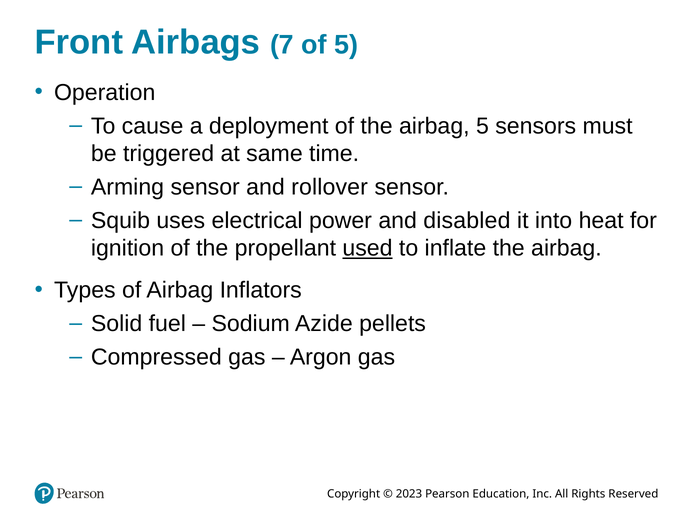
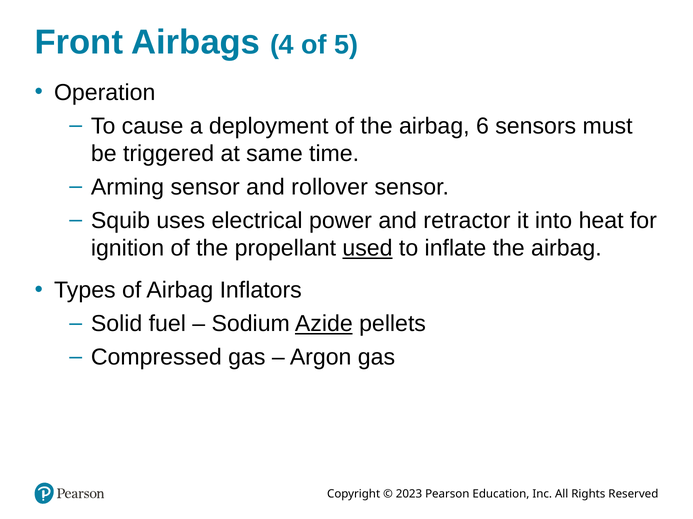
7: 7 -> 4 (282, 45)
airbag 5: 5 -> 6 (482, 126)
disabled: disabled -> retractor (467, 221)
Azide underline: none -> present (324, 324)
